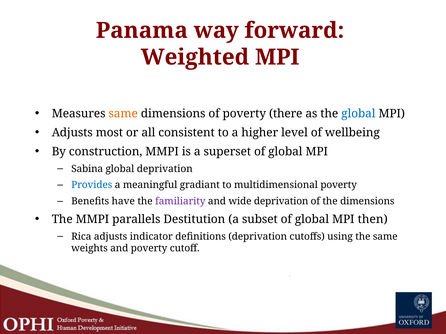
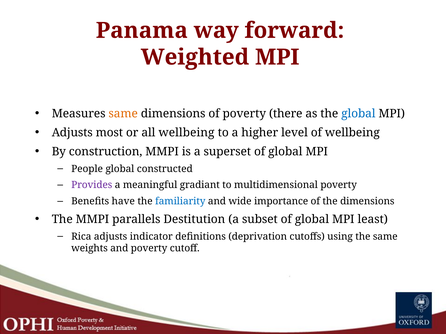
all consistent: consistent -> wellbeing (186, 133)
Sabina: Sabina -> People (87, 169)
global deprivation: deprivation -> constructed (165, 169)
Provides colour: blue -> purple (92, 185)
familiarity colour: purple -> blue (180, 202)
wide deprivation: deprivation -> importance (281, 202)
then: then -> least (373, 220)
